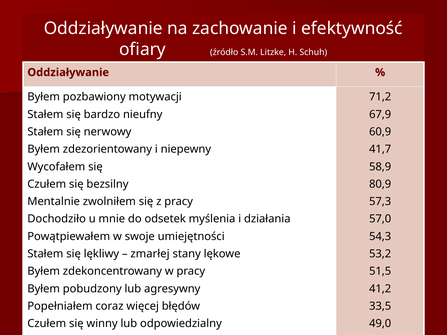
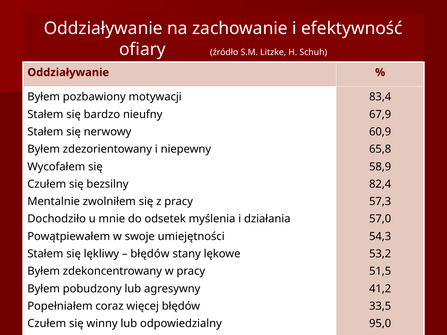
71,2: 71,2 -> 83,4 (380, 97)
41,7: 41,7 -> 65,8 (380, 149)
80,9: 80,9 -> 82,4 (380, 184)
zmarłej: zmarłej -> błędów (150, 254)
49,0: 49,0 -> 95,0 (380, 324)
